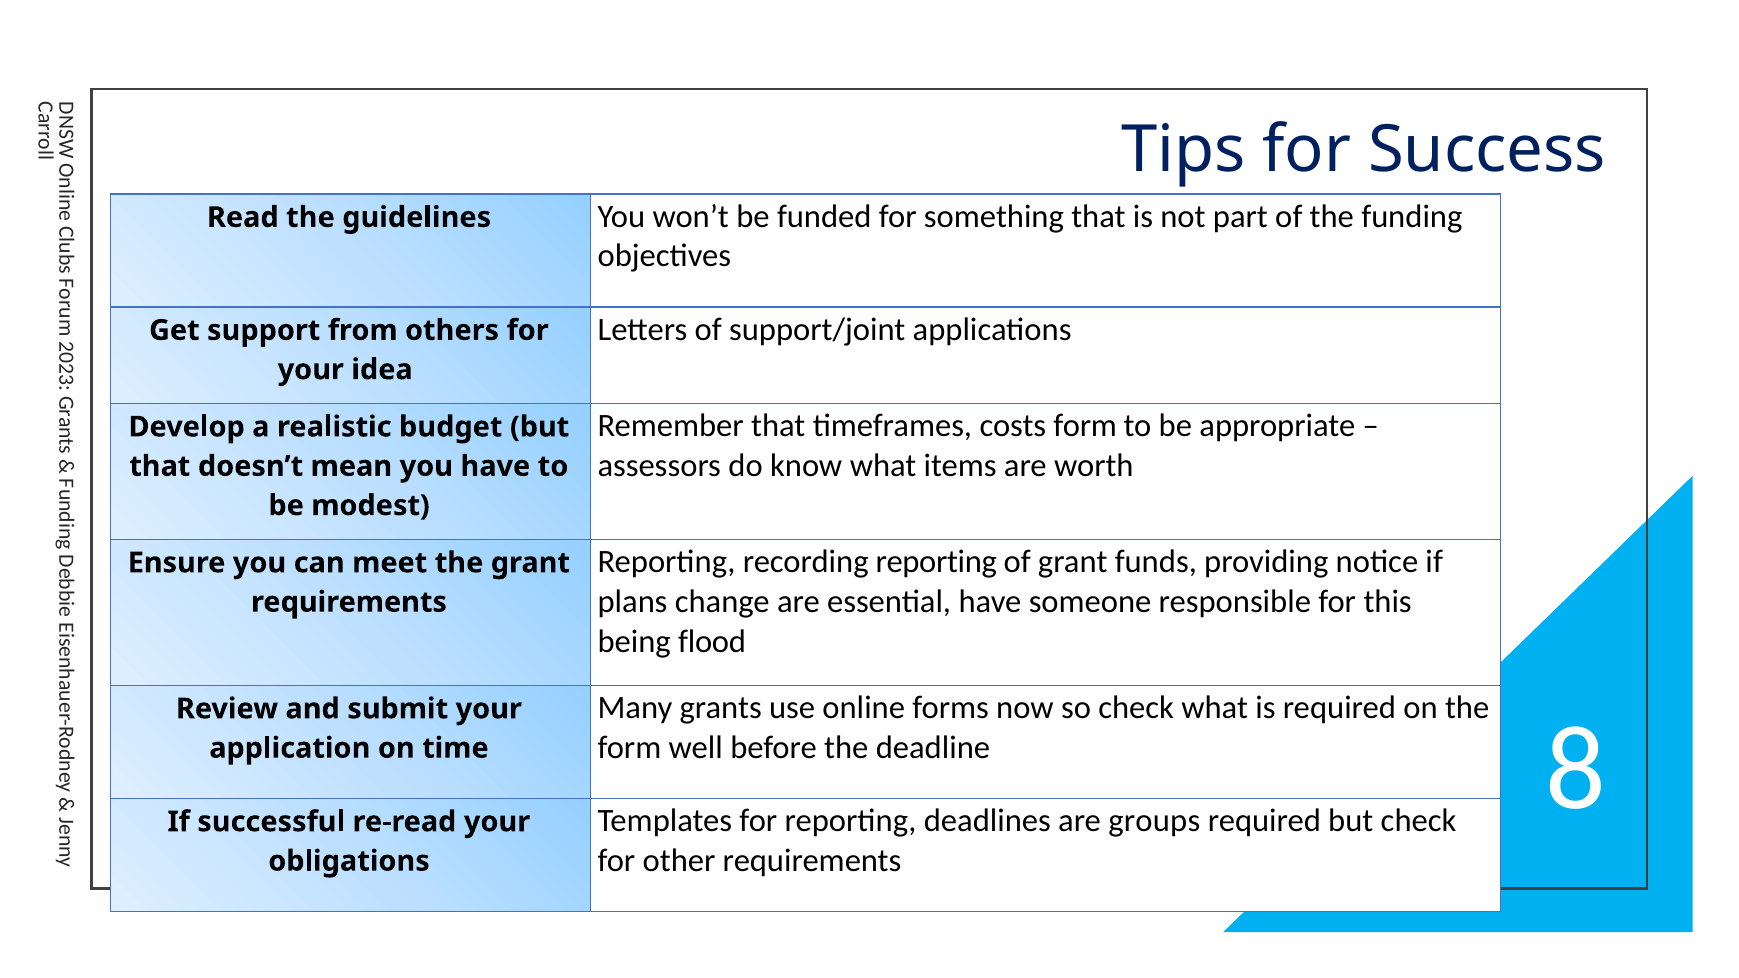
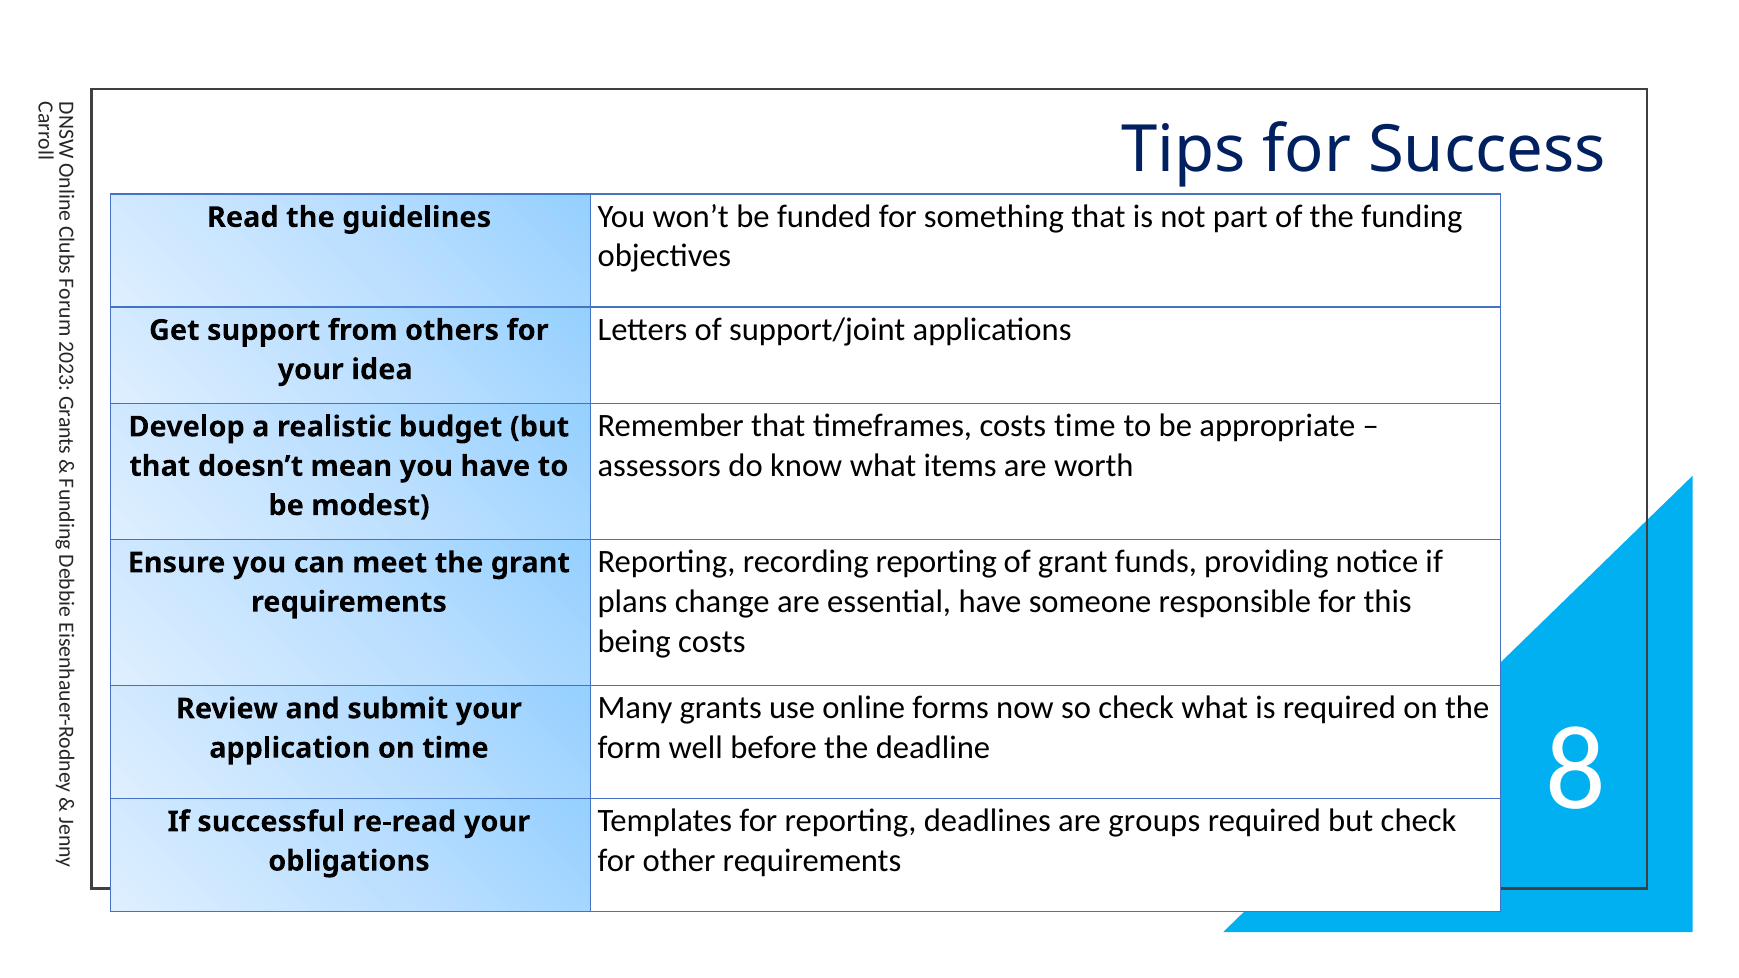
costs form: form -> time (1085, 426)
flood: flood -> costs (712, 642)
